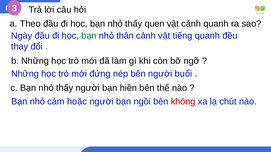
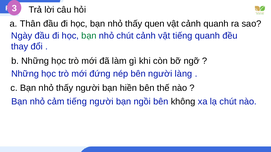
Theo: Theo -> Thân (30, 24)
nhỏ thân: thân -> chút (125, 36)
buổi: buổi -> làng (183, 74)
cảm hoặc: hoặc -> tiếng (77, 102)
không colour: red -> black (183, 102)
